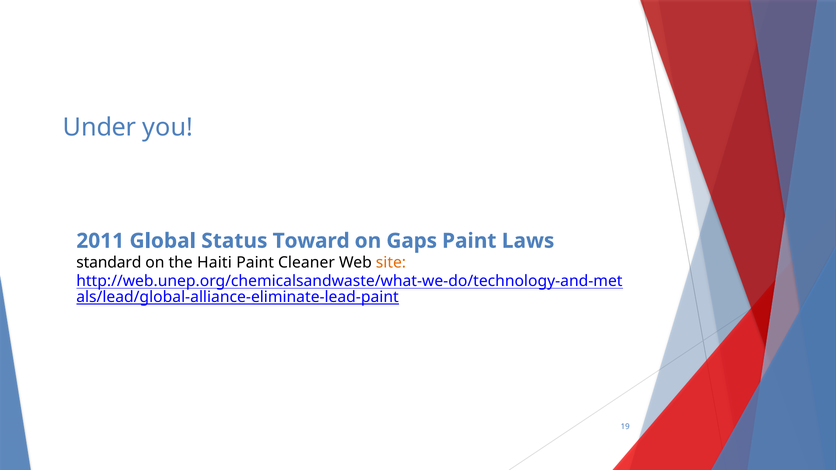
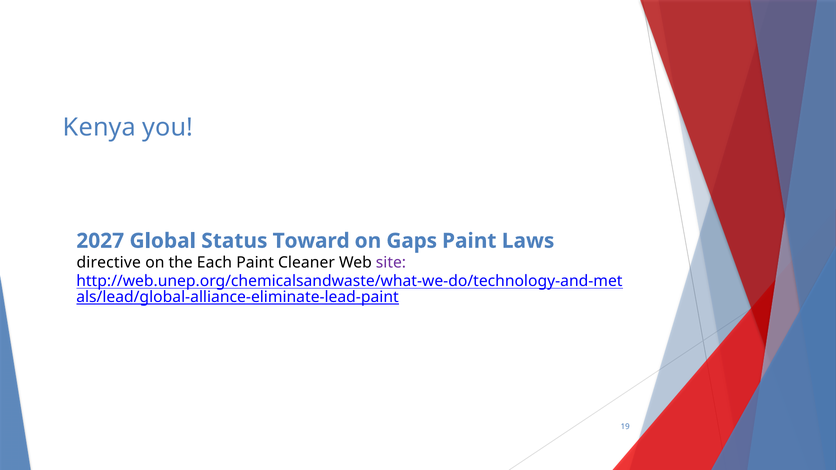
Under: Under -> Kenya (99, 127)
2011: 2011 -> 2027 (100, 241)
standard: standard -> directive (109, 263)
Haiti: Haiti -> Each (214, 263)
site colour: orange -> purple (391, 263)
